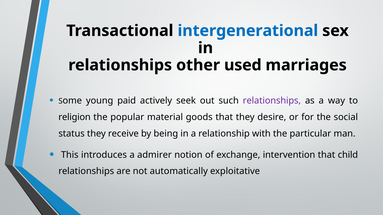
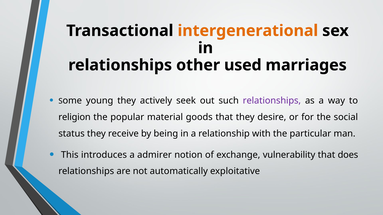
intergenerational colour: blue -> orange (248, 31)
young paid: paid -> they (127, 101)
intervention: intervention -> vulnerability (289, 155)
child: child -> does (348, 155)
